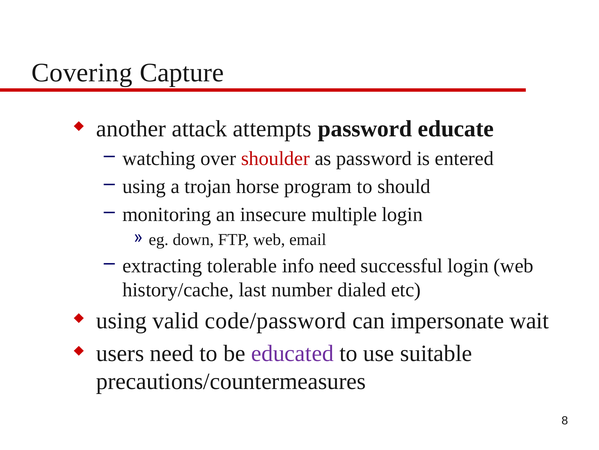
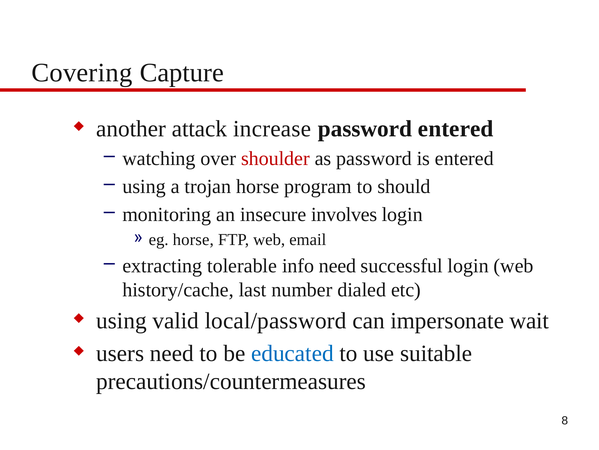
attempts: attempts -> increase (272, 128)
password educate: educate -> entered (456, 128)
multiple: multiple -> involves (344, 214)
eg down: down -> horse (193, 239)
code/password: code/password -> local/password (276, 320)
educated colour: purple -> blue (292, 353)
